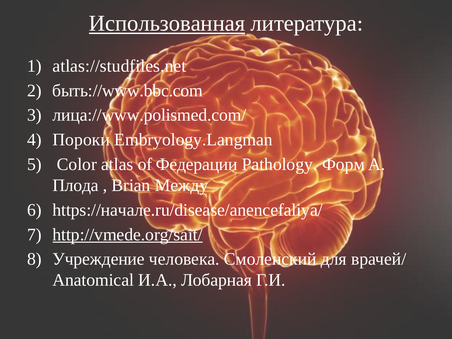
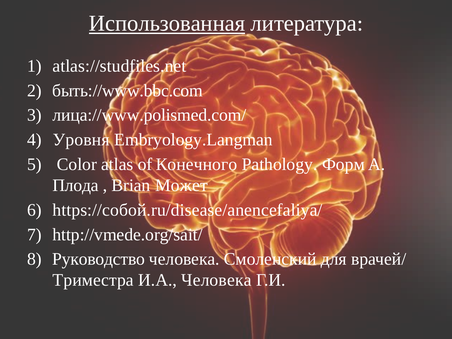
Пороки: Пороки -> Уровня (81, 140)
Федерации: Федерации -> Конечного (197, 164)
Между: Между -> Может (181, 185)
https://начале.ru/disease/anencefaliya/: https://начале.ru/disease/anencefaliya/ -> https://собой.ru/disease/anencefaliya/ (187, 210)
http://vmede.org/sait/ underline: present -> none (128, 235)
Учреждение: Учреждение -> Руководство (99, 259)
Anatomical: Anatomical -> Триместра (93, 280)
И.А Лобарная: Лобарная -> Человека (216, 280)
